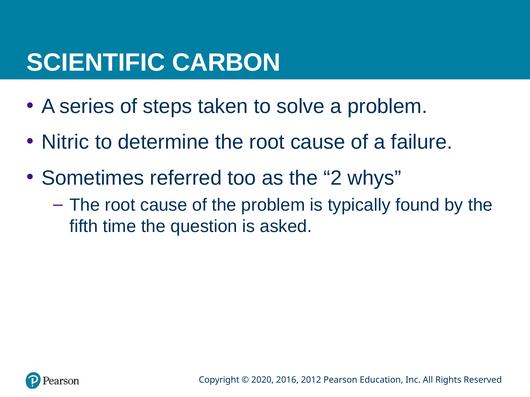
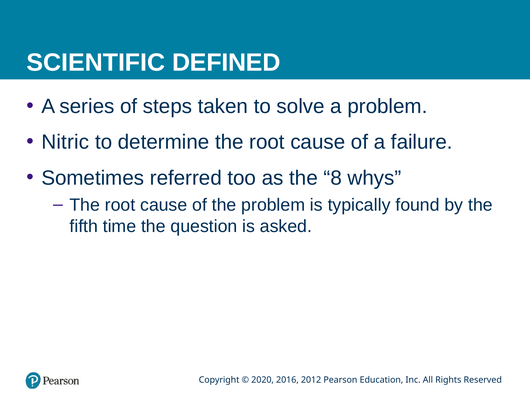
CARBON: CARBON -> DEFINED (226, 63)
2: 2 -> 8 (333, 178)
